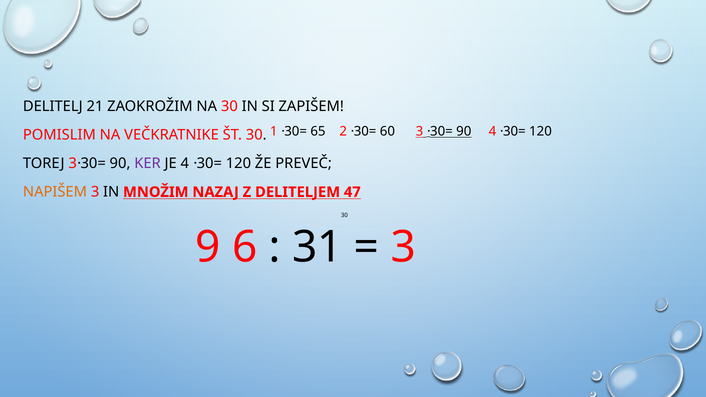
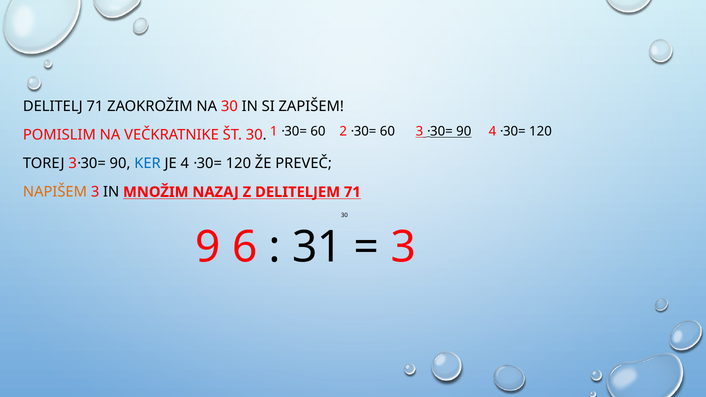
DELITELJ 21: 21 -> 71 (95, 106)
1 30= 65: 65 -> 60 (318, 131)
KER colour: purple -> blue (148, 164)
DELITELJEM 47: 47 -> 71 (352, 192)
